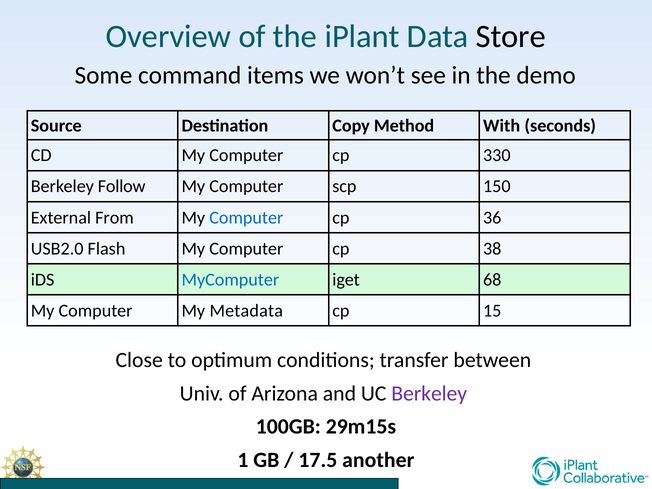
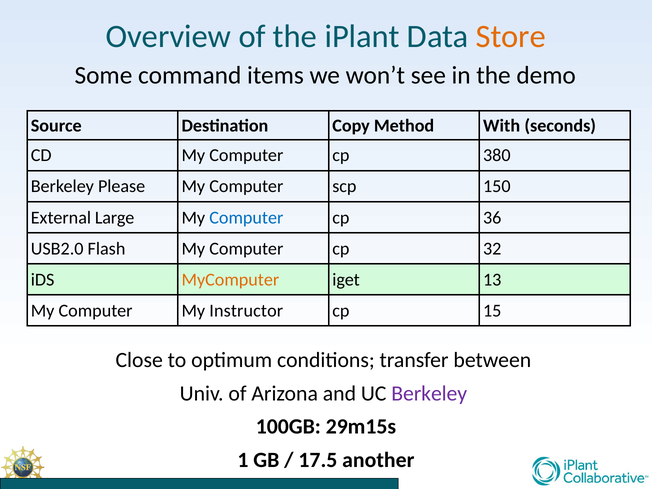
Store colour: black -> orange (511, 36)
330: 330 -> 380 (497, 155)
Follow: Follow -> Please (122, 186)
From: From -> Large (115, 218)
38: 38 -> 32 (492, 249)
MyComputer colour: blue -> orange (230, 280)
68: 68 -> 13 (492, 280)
Metadata: Metadata -> Instructor (246, 311)
